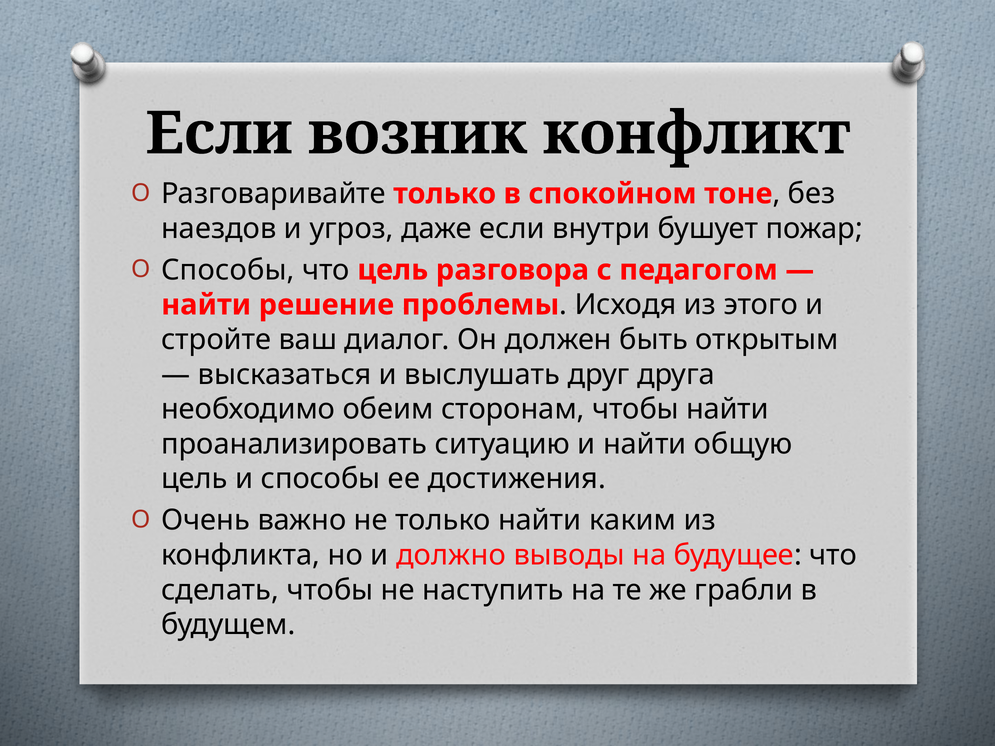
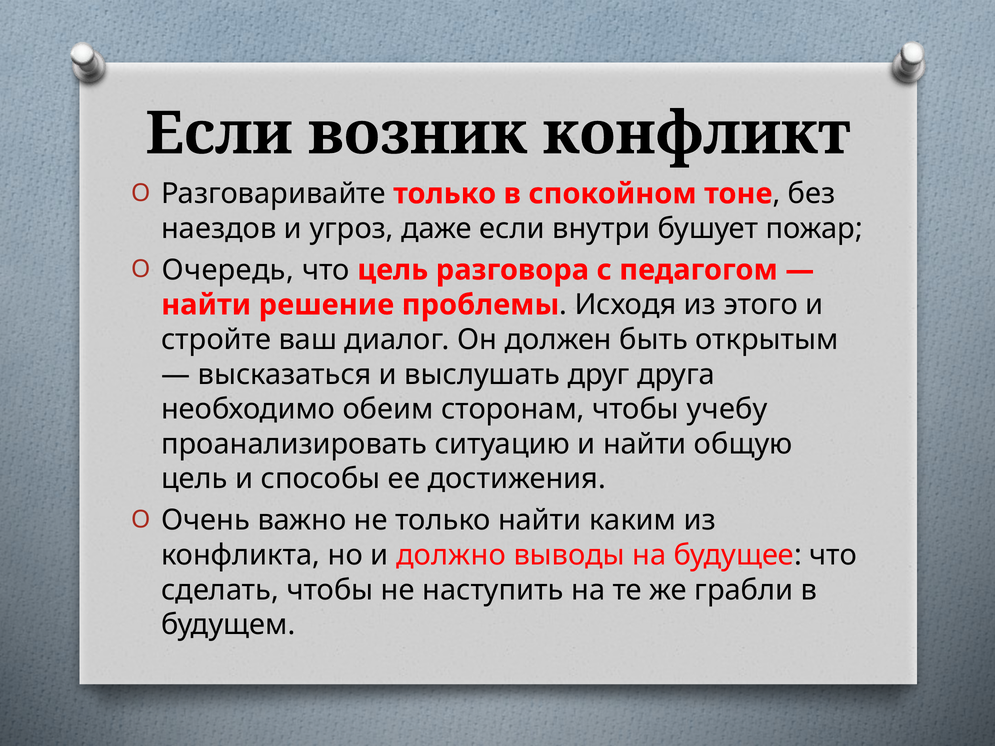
Способы: Способы -> Очередь (228, 270)
чтобы найти: найти -> учебу (727, 409)
